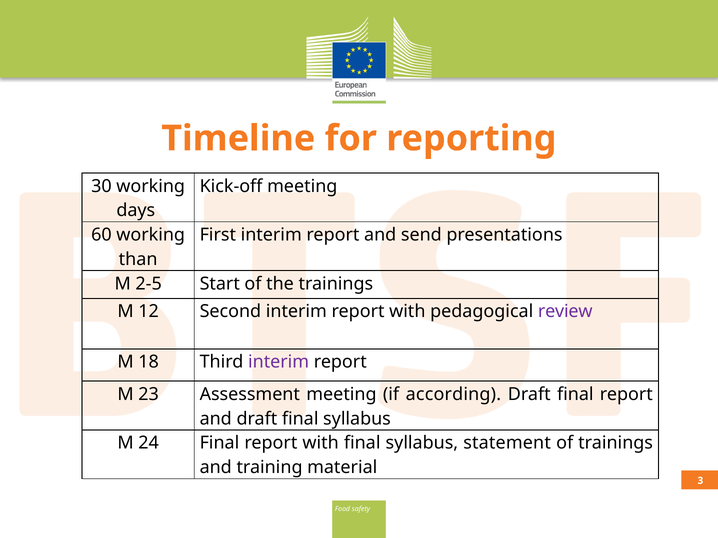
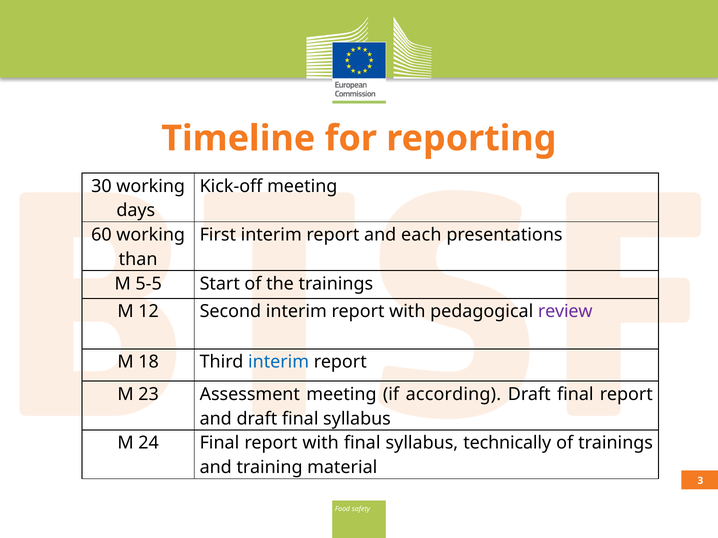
send: send -> each (421, 235)
2-5: 2-5 -> 5-5 (149, 284)
interim colour: purple -> blue (279, 362)
statement: statement -> technically (507, 443)
